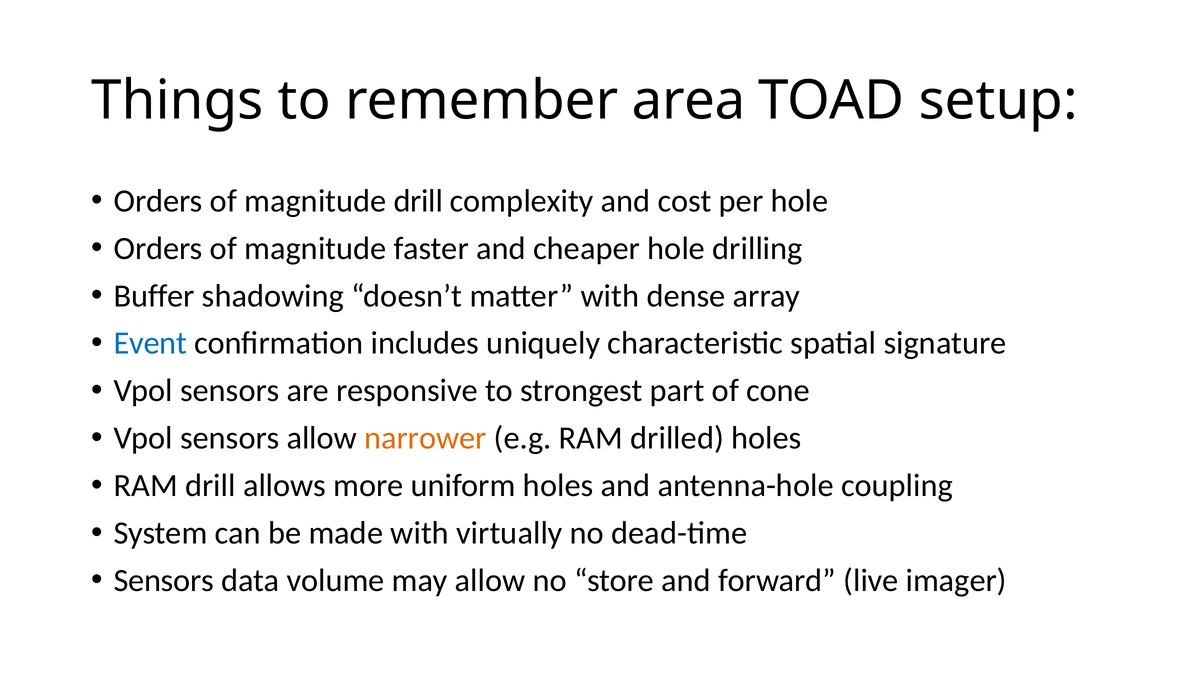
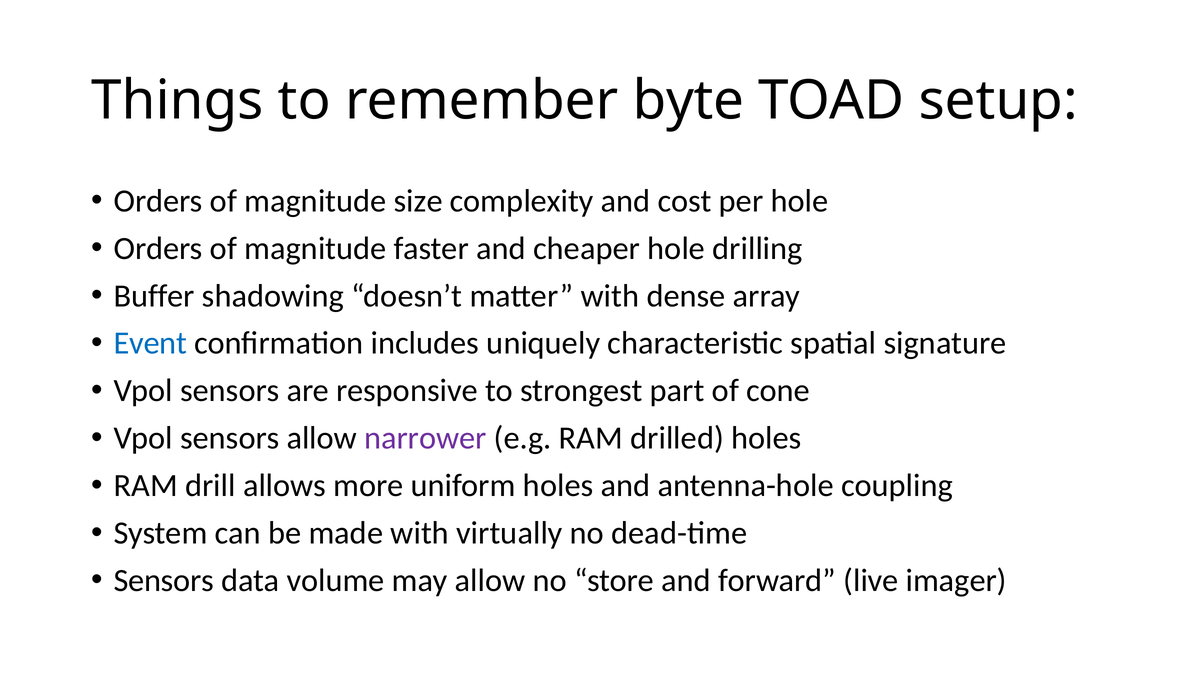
area: area -> byte (688, 101)
magnitude drill: drill -> size (418, 201)
narrower colour: orange -> purple (425, 438)
